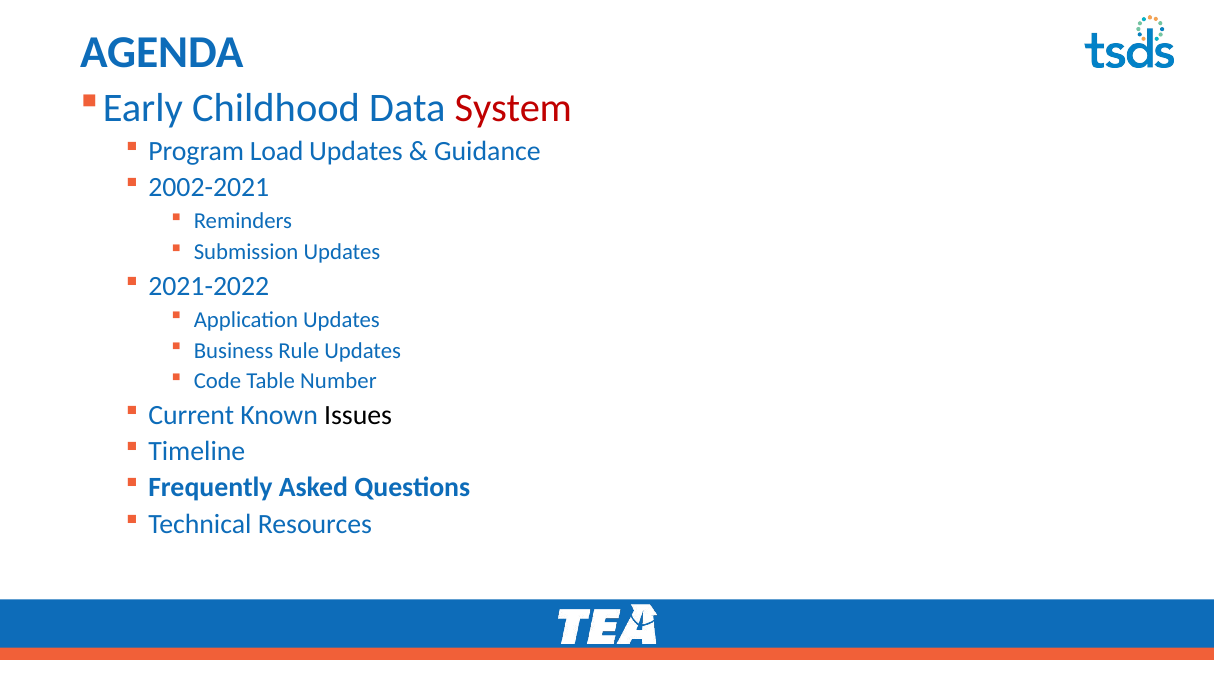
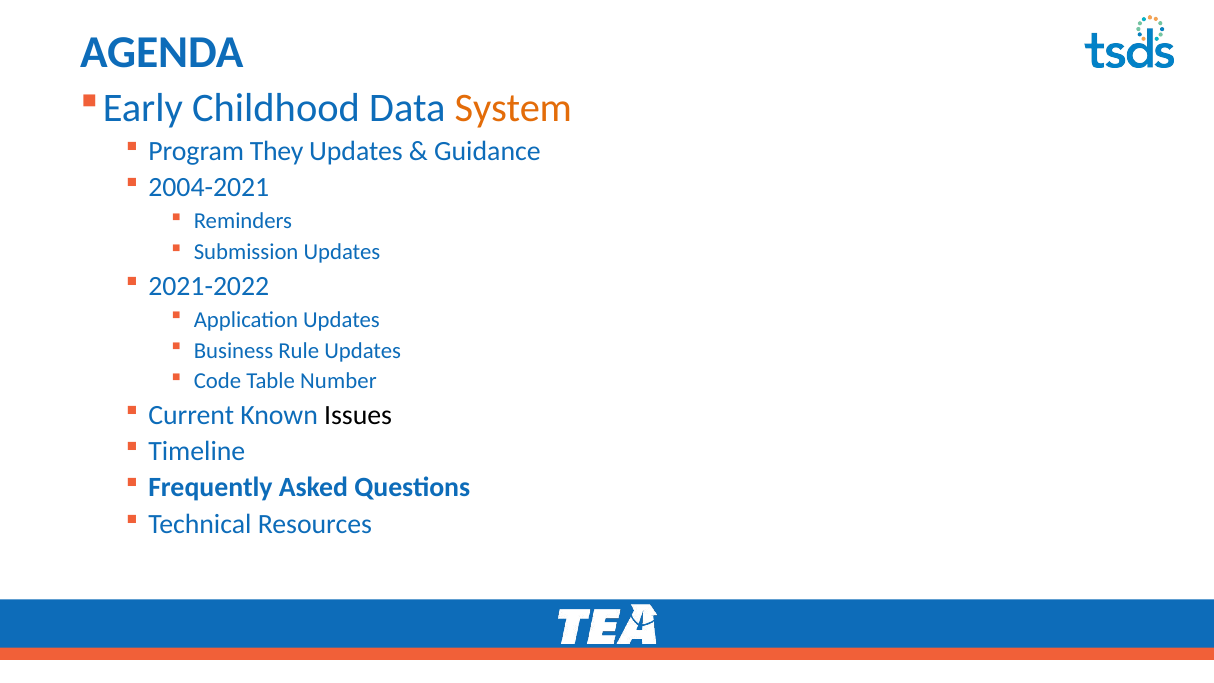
System colour: red -> orange (513, 108)
Load: Load -> They (277, 151)
2002-2021: 2002-2021 -> 2004-2021 (209, 188)
